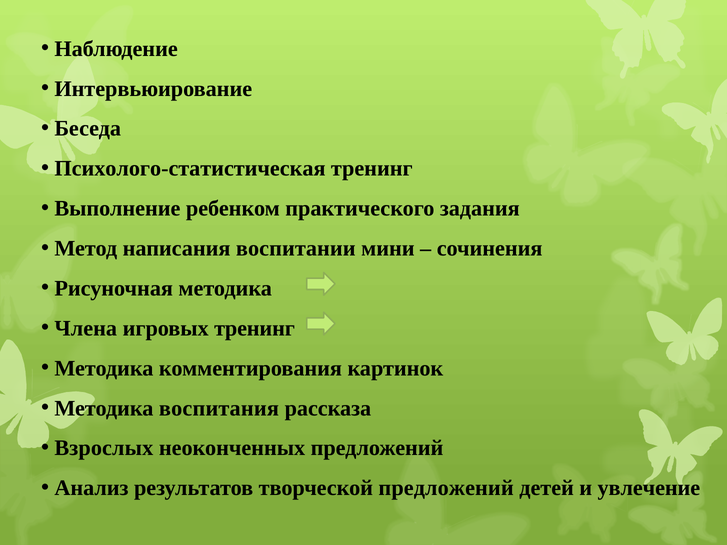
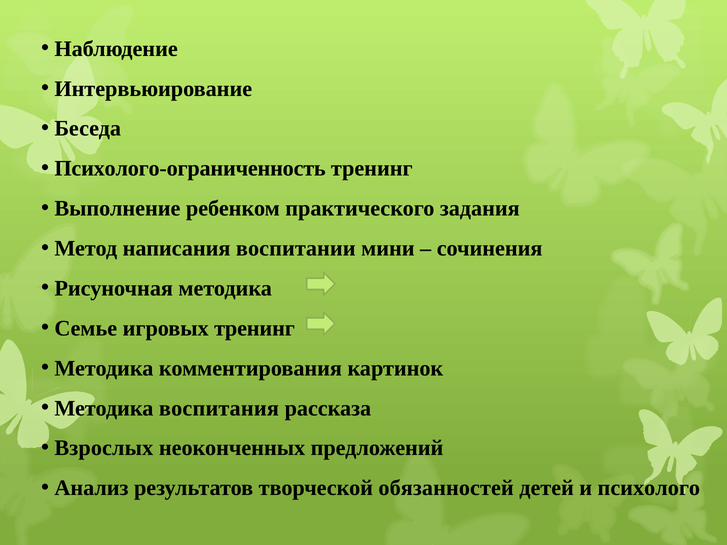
Психолого-статистическая: Психолого-статистическая -> Психолого-ограниченность (190, 169)
Члена: Члена -> Семье (86, 328)
творческой предложений: предложений -> обязанностей (446, 488)
увлечение: увлечение -> психолого (649, 488)
